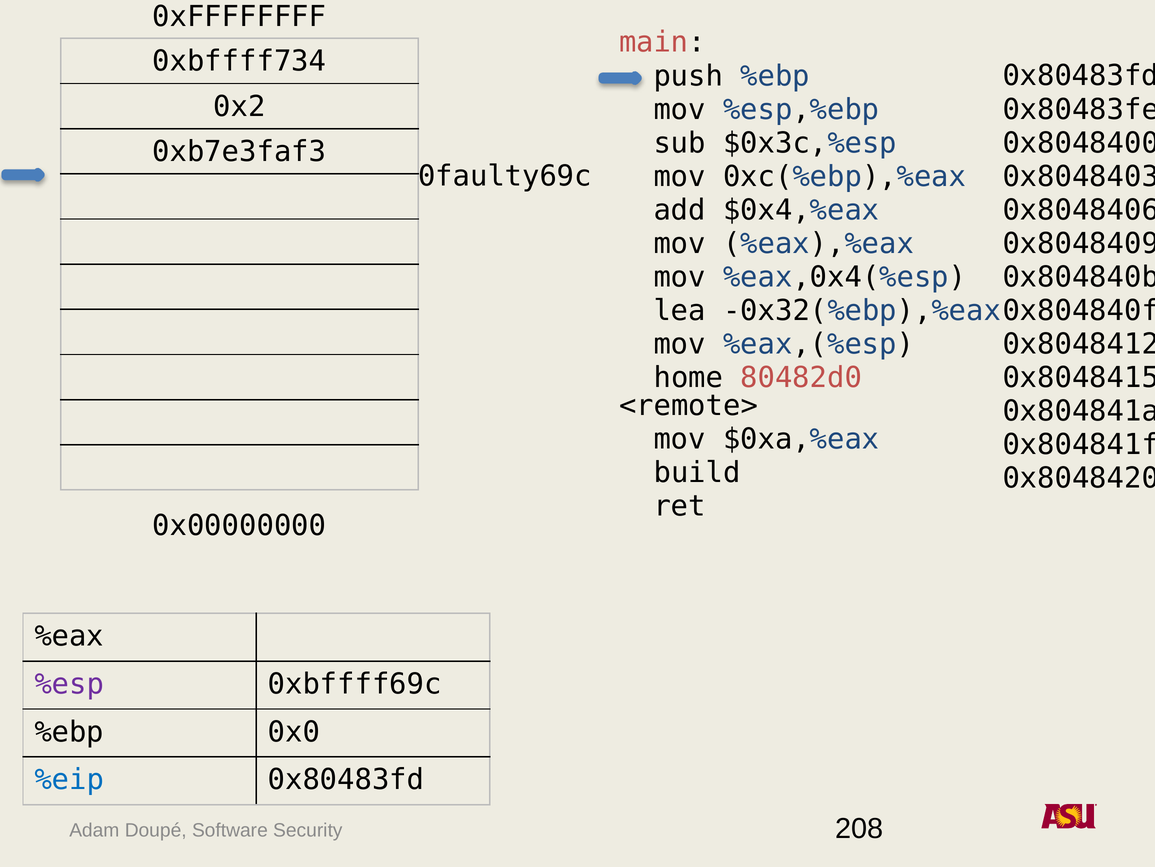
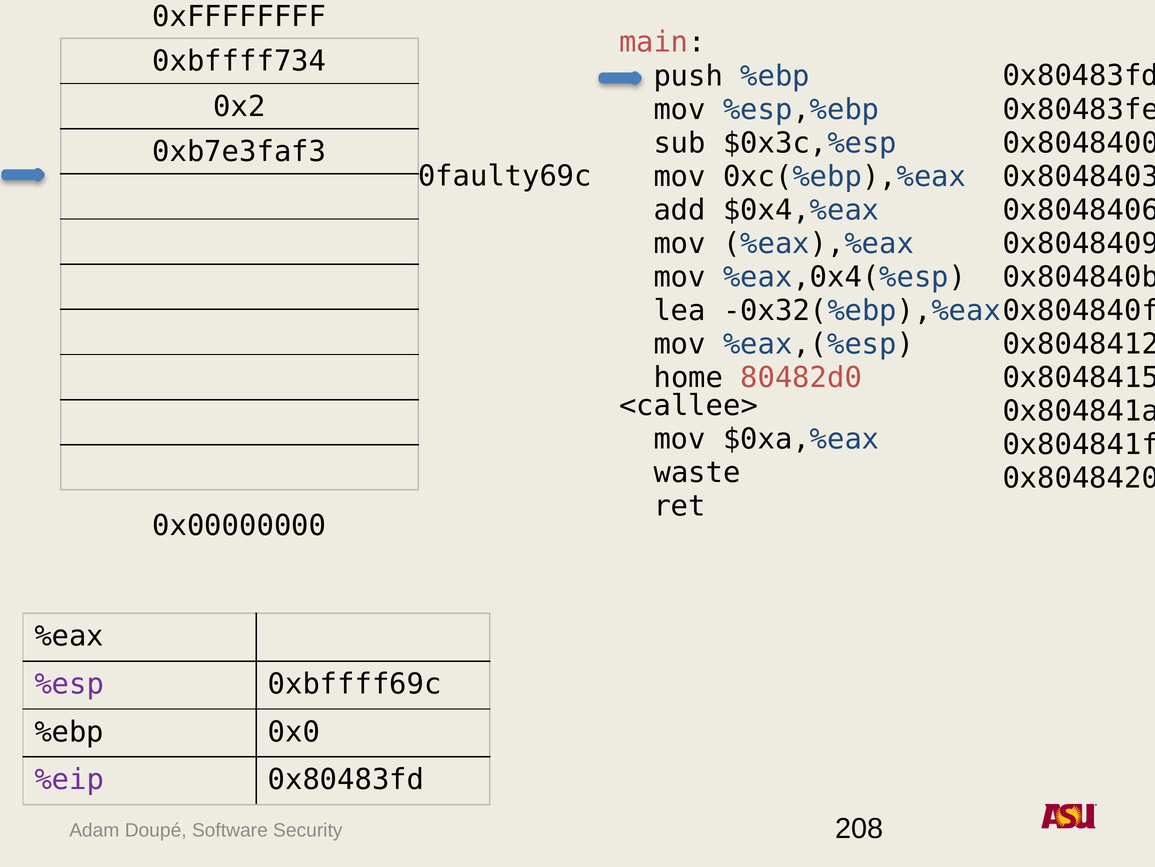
<remote>: <remote> -> <callee> (688, 405)
build: build -> waste (697, 472)
%eip colour: blue -> purple (69, 779)
